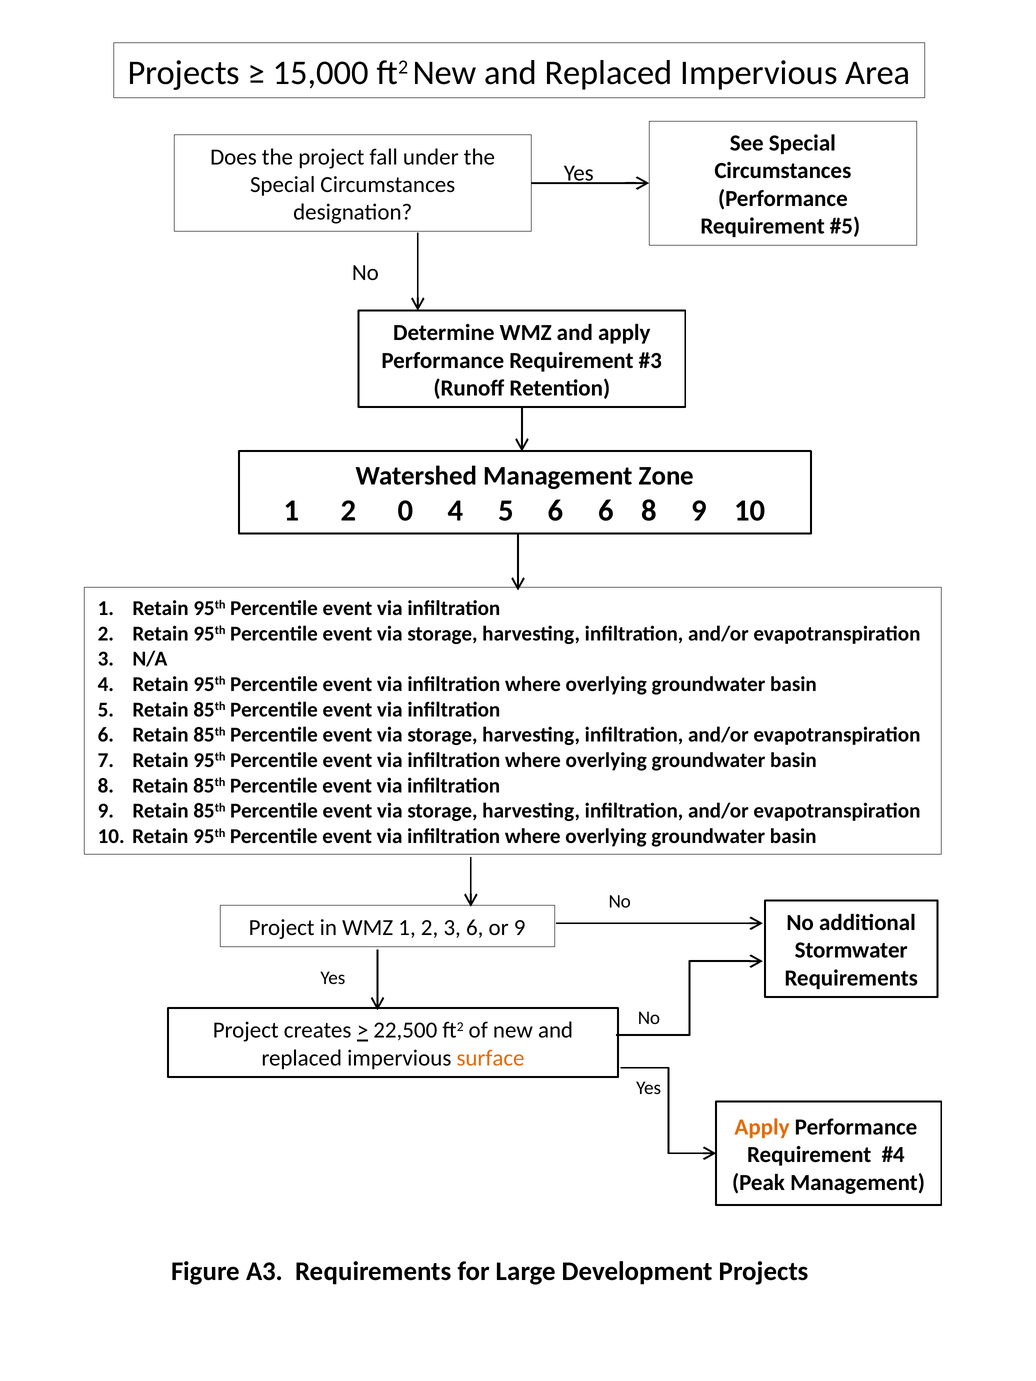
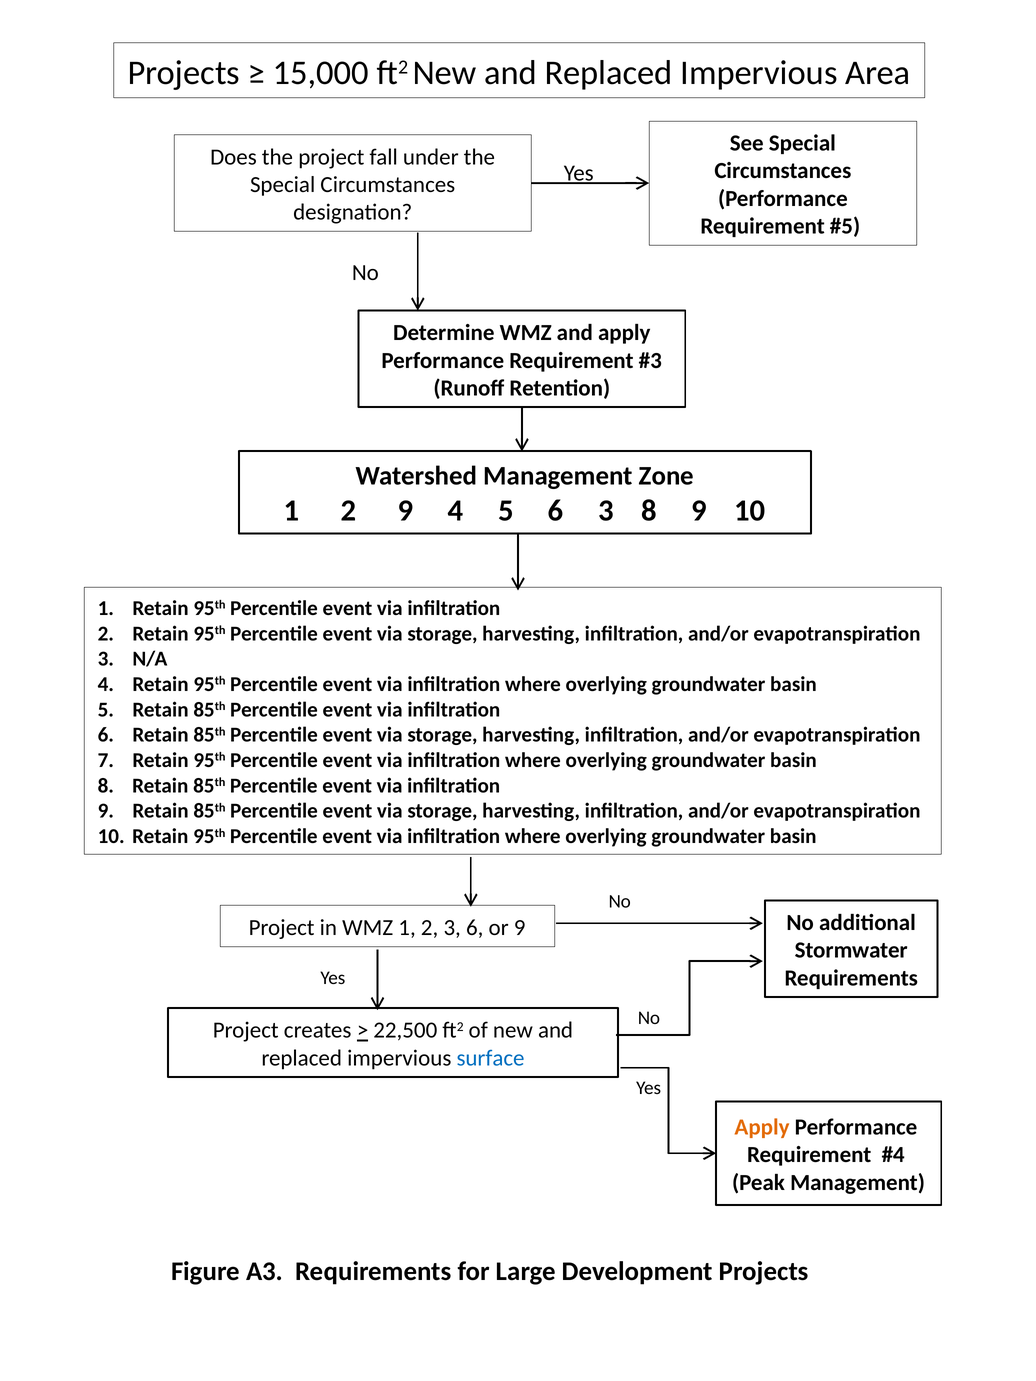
2 0: 0 -> 9 (406, 511)
6 6: 6 -> 3 (606, 511)
surface colour: orange -> blue (491, 1058)
